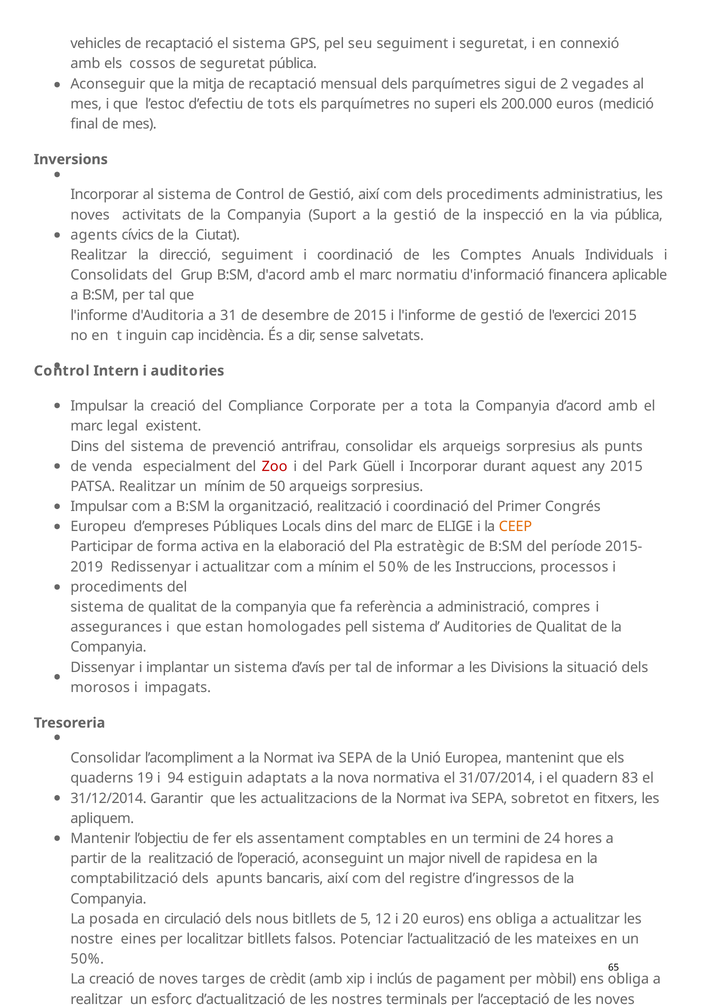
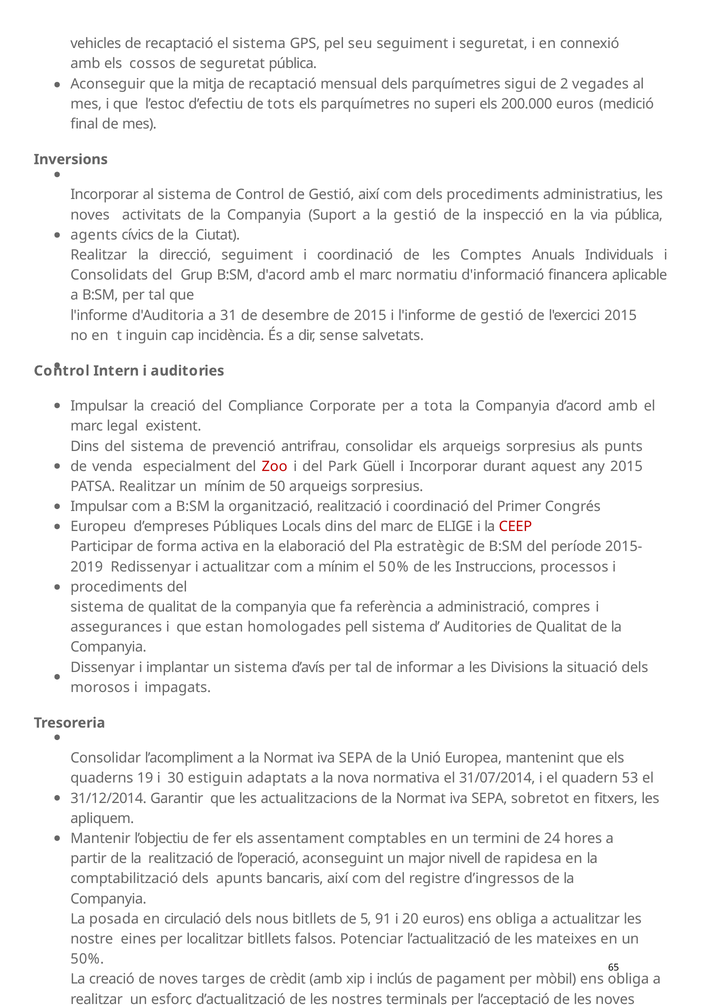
CEEP colour: orange -> red (515, 527)
94: 94 -> 30 (176, 778)
83: 83 -> 53 (630, 778)
12: 12 -> 91 (383, 919)
